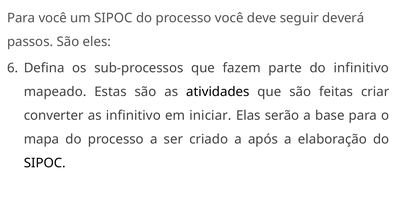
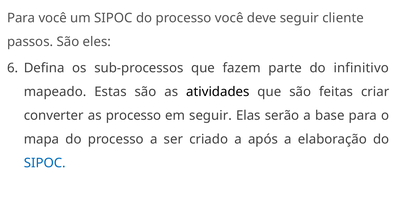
deverá: deverá -> cliente (343, 18)
as infinitivo: infinitivo -> processo (133, 116)
em iniciar: iniciar -> seguir (210, 116)
SIPOC colour: black -> blue (45, 163)
